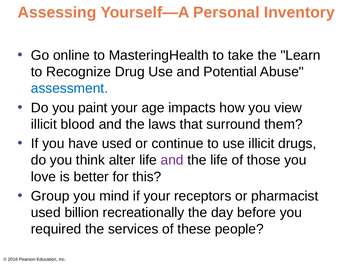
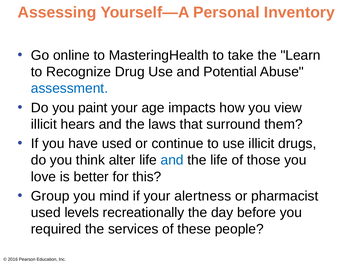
blood: blood -> hears (78, 124)
and colour: purple -> blue (172, 160)
receptors: receptors -> alertness (203, 196)
billion: billion -> levels (82, 212)
